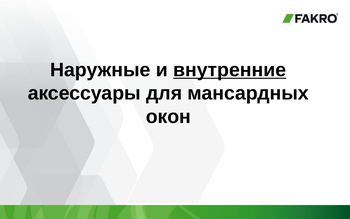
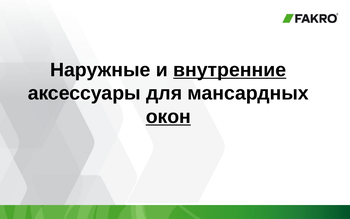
окон underline: none -> present (168, 117)
